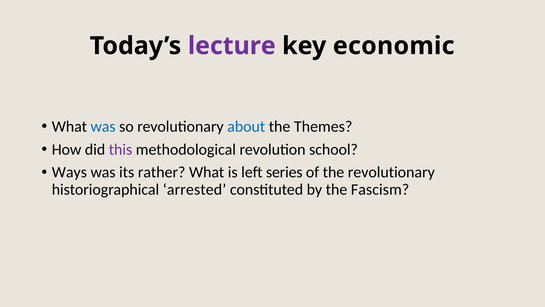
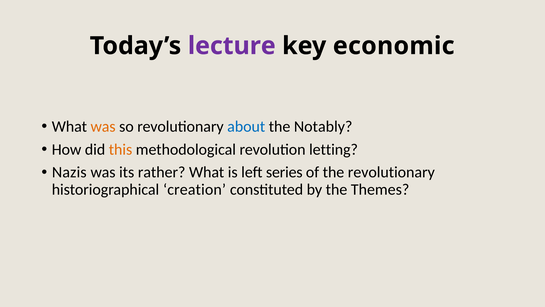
was colour: blue -> orange (103, 126)
Themes: Themes -> Notably (323, 126)
this colour: purple -> orange (121, 149)
school: school -> letting (334, 149)
Ways: Ways -> Nazis (69, 172)
arrested: arrested -> creation (195, 189)
Fascism: Fascism -> Themes (380, 189)
